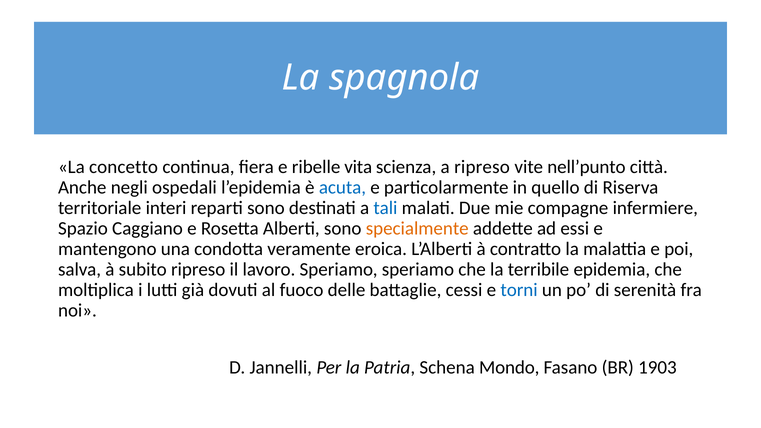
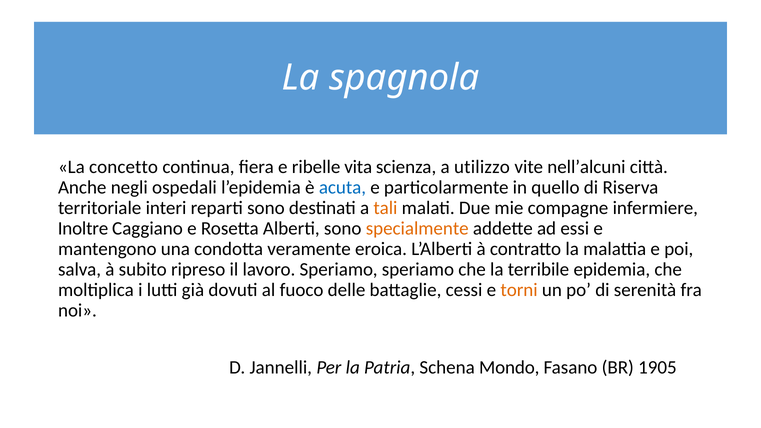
a ripreso: ripreso -> utilizzo (482, 167)
nell’punto: nell’punto -> nell’alcuni (586, 167)
tali colour: blue -> orange (385, 208)
Spazio: Spazio -> Inoltre (83, 229)
torni colour: blue -> orange (519, 290)
1903: 1903 -> 1905 (657, 368)
